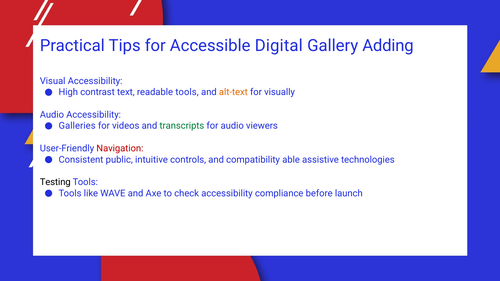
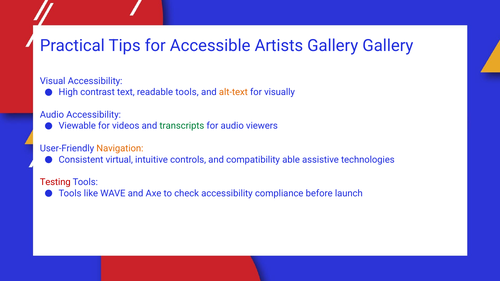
Digital: Digital -> Artists (279, 46)
Gallery Adding: Adding -> Gallery (388, 46)
Galleries: Galleries -> Viewable (77, 126)
Navigation colour: red -> orange (120, 148)
public: public -> virtual (119, 160)
Testing colour: black -> red (55, 182)
